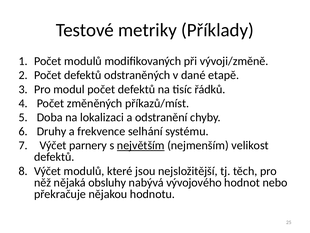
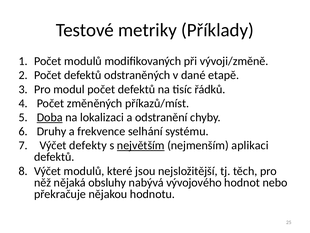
Doba underline: none -> present (50, 117)
parnery: parnery -> defekty (88, 145)
velikost: velikost -> aplikaci (250, 145)
